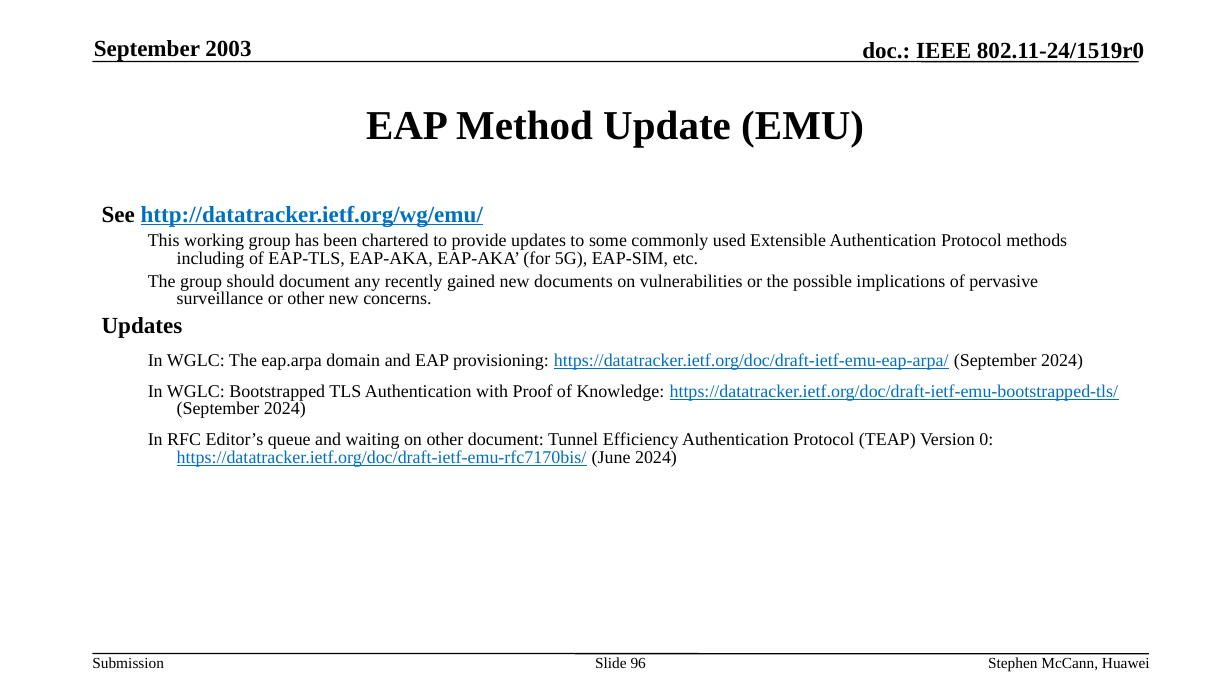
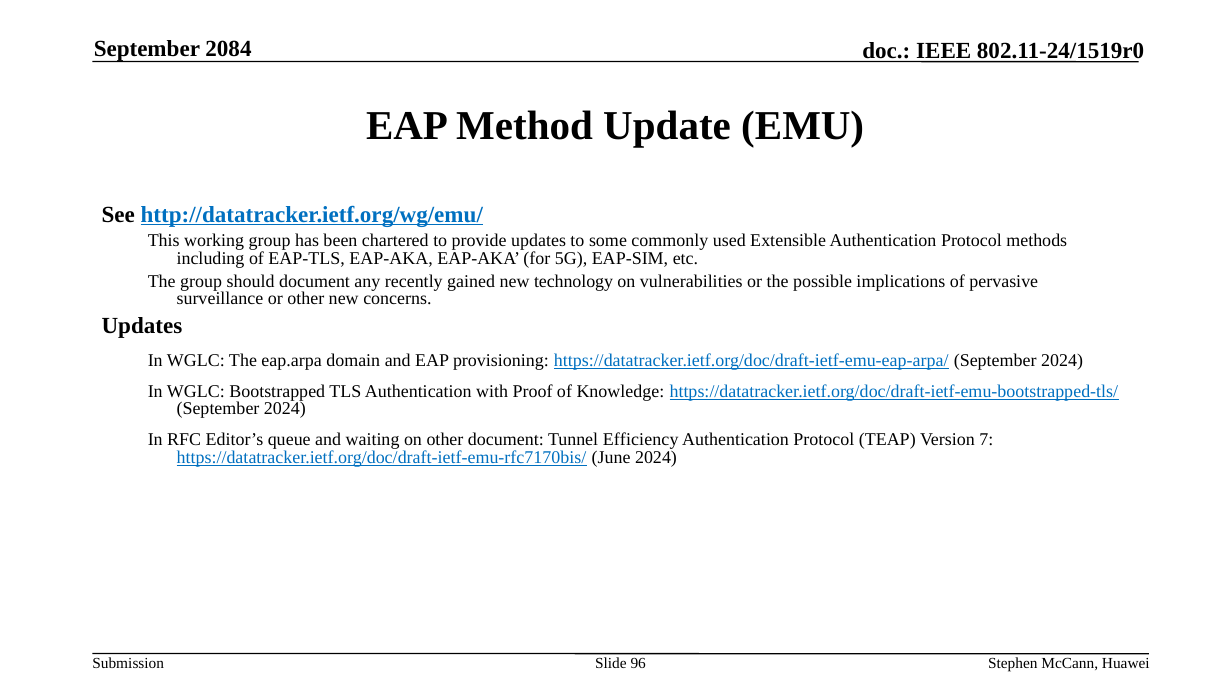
2003: 2003 -> 2084 (228, 49)
documents: documents -> technology (574, 282)
0: 0 -> 7 (986, 440)
